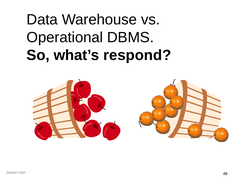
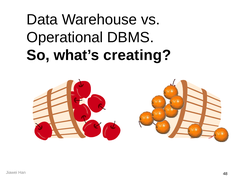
respond: respond -> creating (137, 55)
